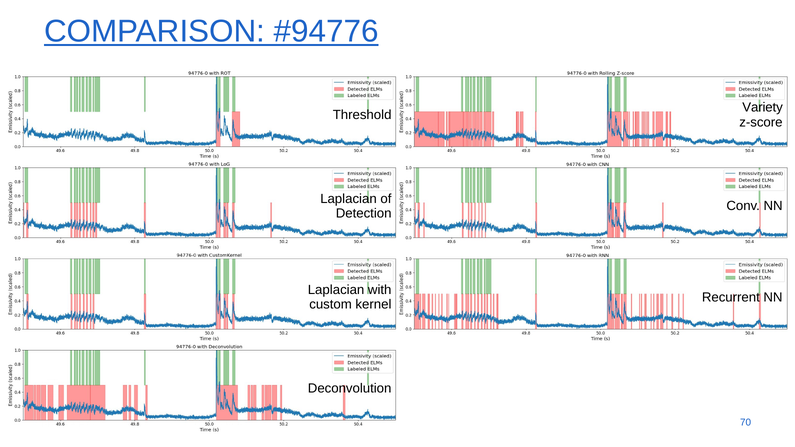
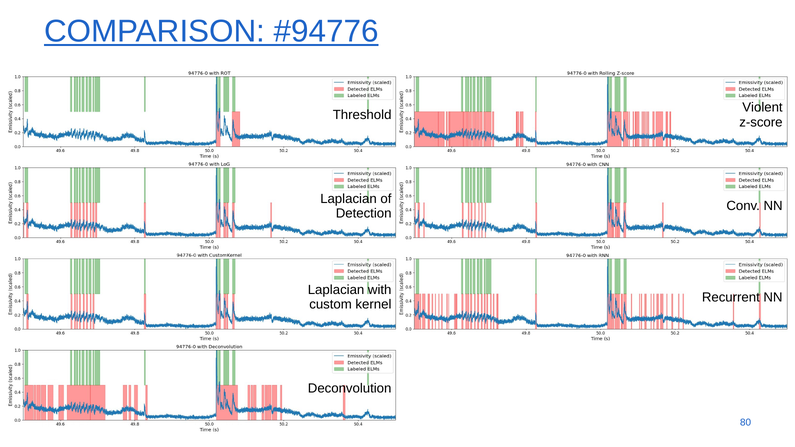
Variety: Variety -> Violent (762, 108)
70: 70 -> 80 (746, 423)
